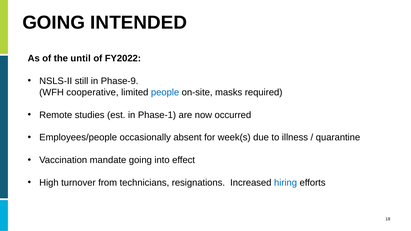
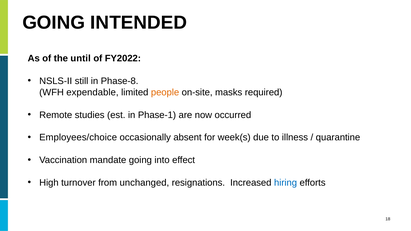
Phase-9: Phase-9 -> Phase-8 (120, 81)
cooperative: cooperative -> expendable (92, 92)
people colour: blue -> orange (165, 92)
Employees/people: Employees/people -> Employees/choice (78, 138)
technicians: technicians -> unchanged (144, 183)
